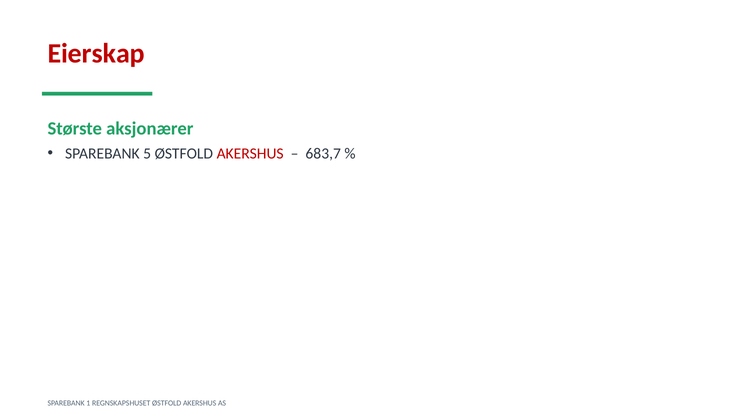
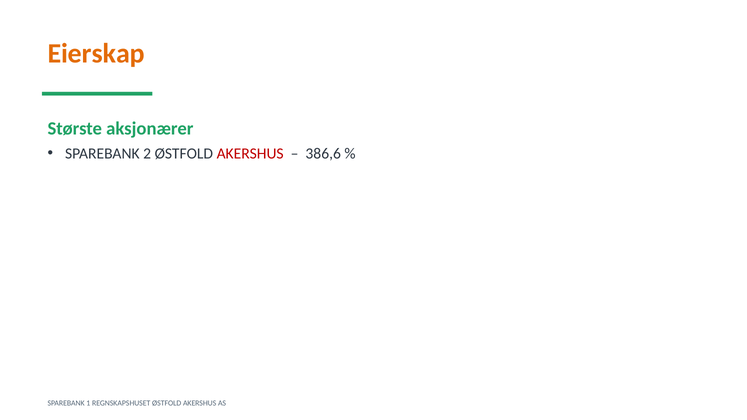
Eierskap colour: red -> orange (96, 53)
5: 5 -> 2 (147, 154)
683,7: 683,7 -> 386,6 (323, 154)
